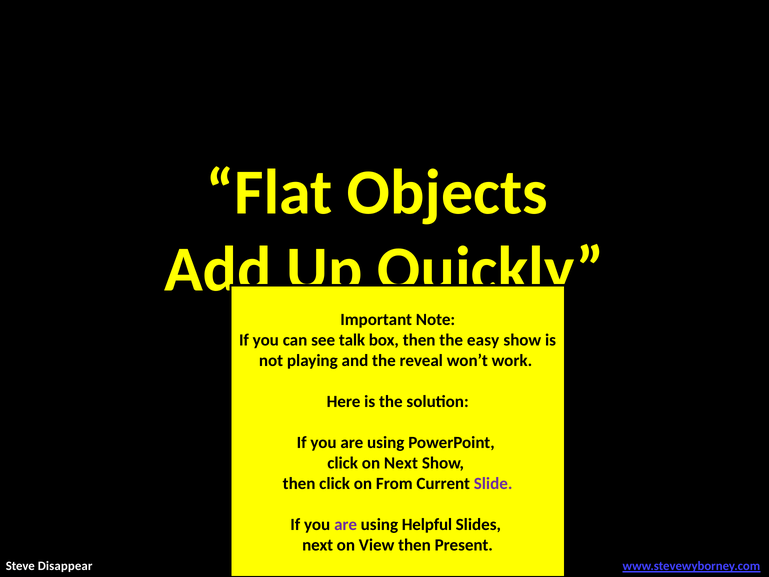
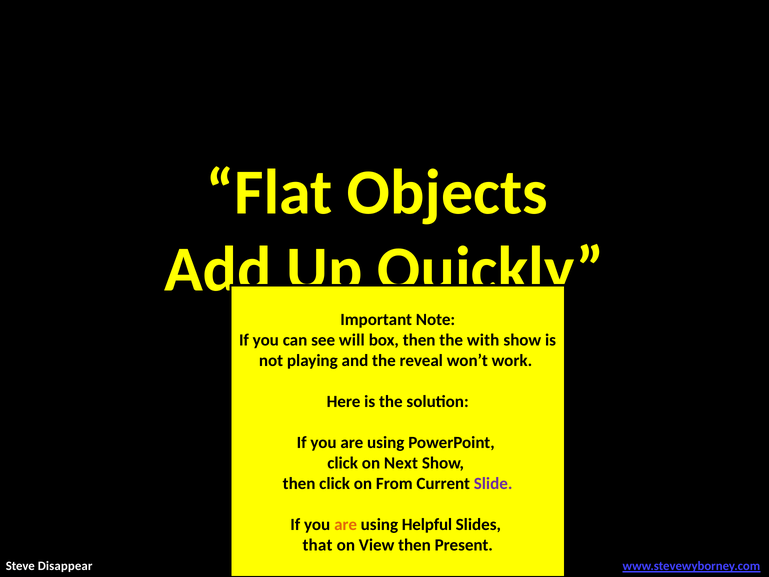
talk: talk -> will (352, 340)
easy: easy -> with (483, 340)
are colour: purple -> orange (346, 524)
next: next -> that (317, 545)
